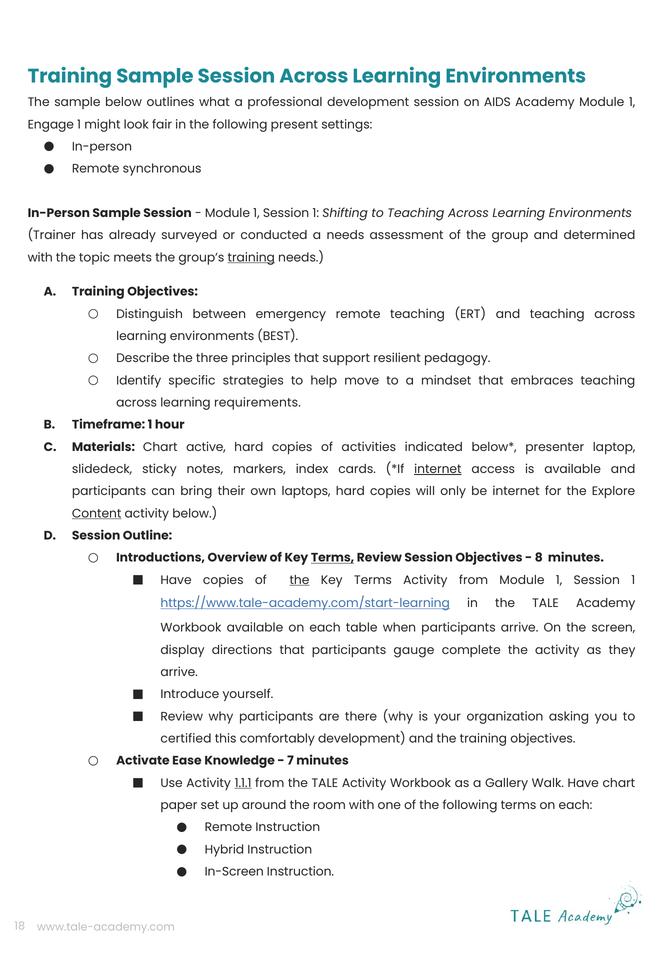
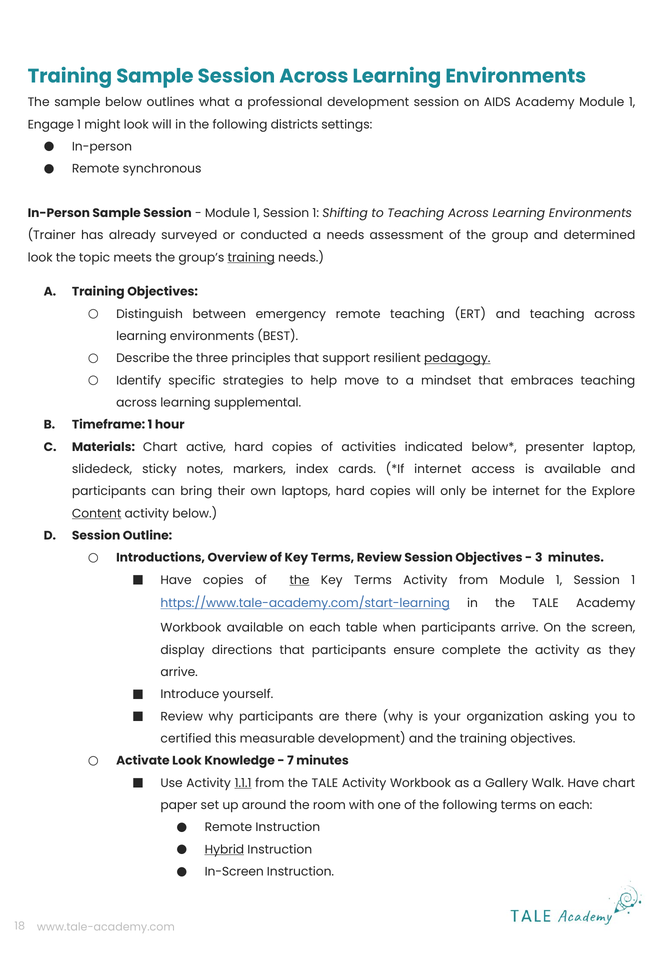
look fair: fair -> will (162, 124)
present: present -> districts (294, 124)
with: with -> look (40, 257)
pedagogy underline: none -> present (457, 358)
requirements: requirements -> supplemental (258, 403)
internet underline: present -> none (438, 469)
Terms underline: present -> none (333, 558)
8: 8 -> 3 (539, 558)
gauge: gauge -> ensure (414, 650)
comfortably: comfortably -> measurable (277, 739)
Activate Ease: Ease -> Look (187, 761)
Hybrid underline: none -> present (224, 850)
